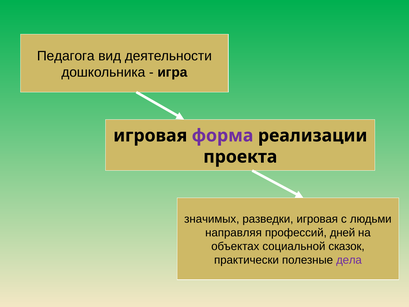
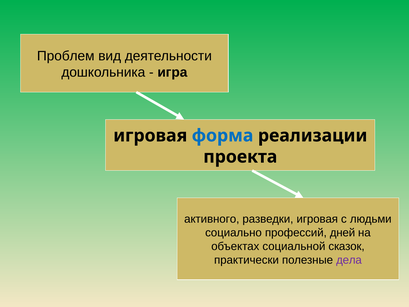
Педагога: Педагога -> Проблем (66, 56)
форма colour: purple -> blue (223, 136)
значимых: значимых -> активного (212, 219)
направляя: направляя -> социально (234, 233)
